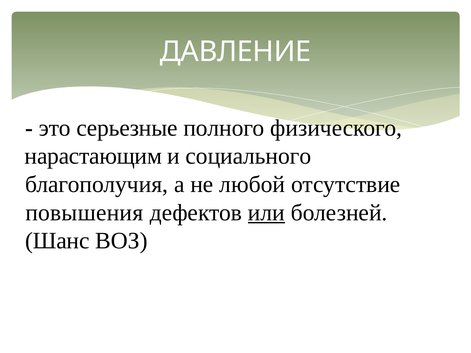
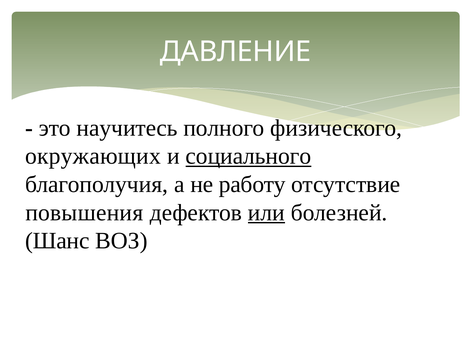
серьезные: серьезные -> научитесь (127, 128)
нарастающим: нарастающим -> окружающих (93, 156)
социального underline: none -> present (248, 156)
любой: любой -> работу (252, 185)
